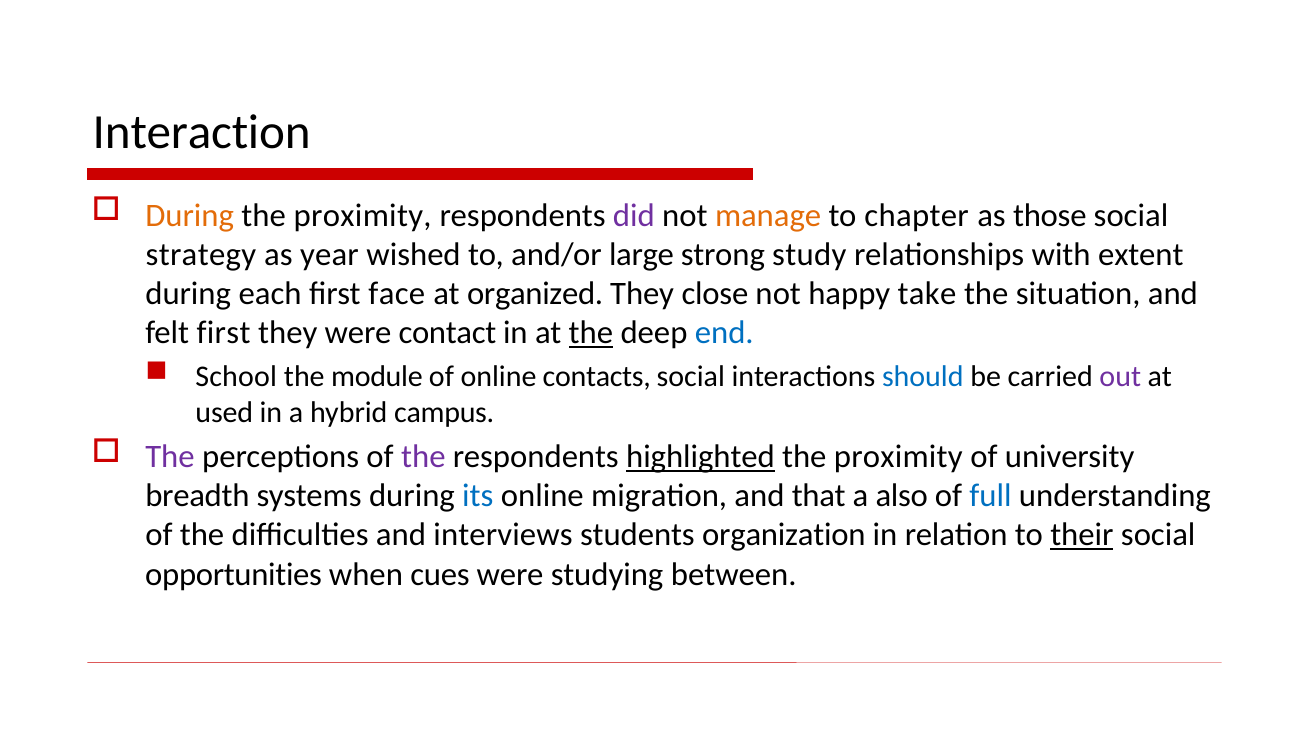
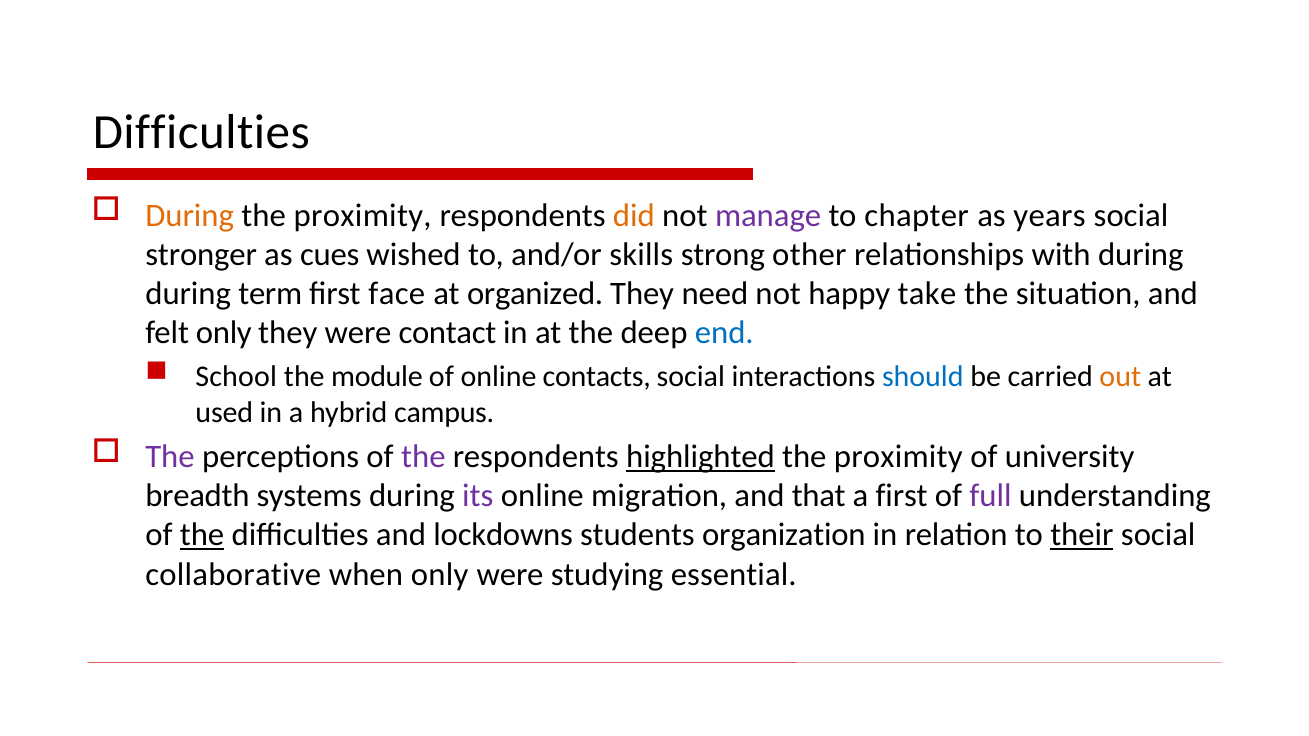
Interaction: Interaction -> Difficulties (201, 132)
did colour: purple -> orange (634, 215)
manage colour: orange -> purple (768, 215)
those: those -> years (1050, 215)
strategy: strategy -> stronger (201, 255)
year: year -> cues (330, 255)
large: large -> skills (641, 255)
study: study -> other (809, 255)
with extent: extent -> during (1141, 255)
each: each -> term (270, 294)
close: close -> need (715, 294)
felt first: first -> only (224, 333)
the underline: present -> none (591, 333)
out colour: purple -> orange (1120, 377)
its colour: blue -> purple (478, 496)
a also: also -> first (902, 496)
full colour: blue -> purple (991, 496)
the underline: none -> present (202, 536)
interviews: interviews -> lockdowns (503, 536)
opportunities: opportunities -> collaborative (233, 575)
when cues: cues -> only (440, 575)
between: between -> essential (734, 575)
